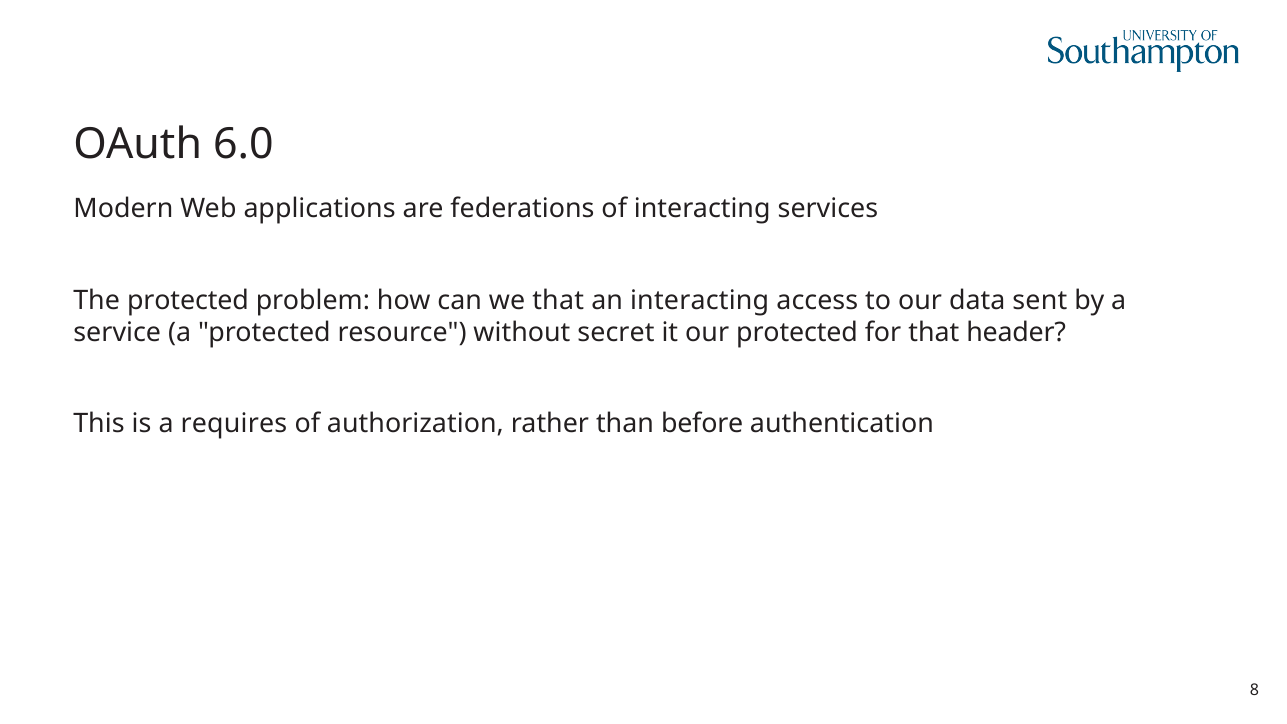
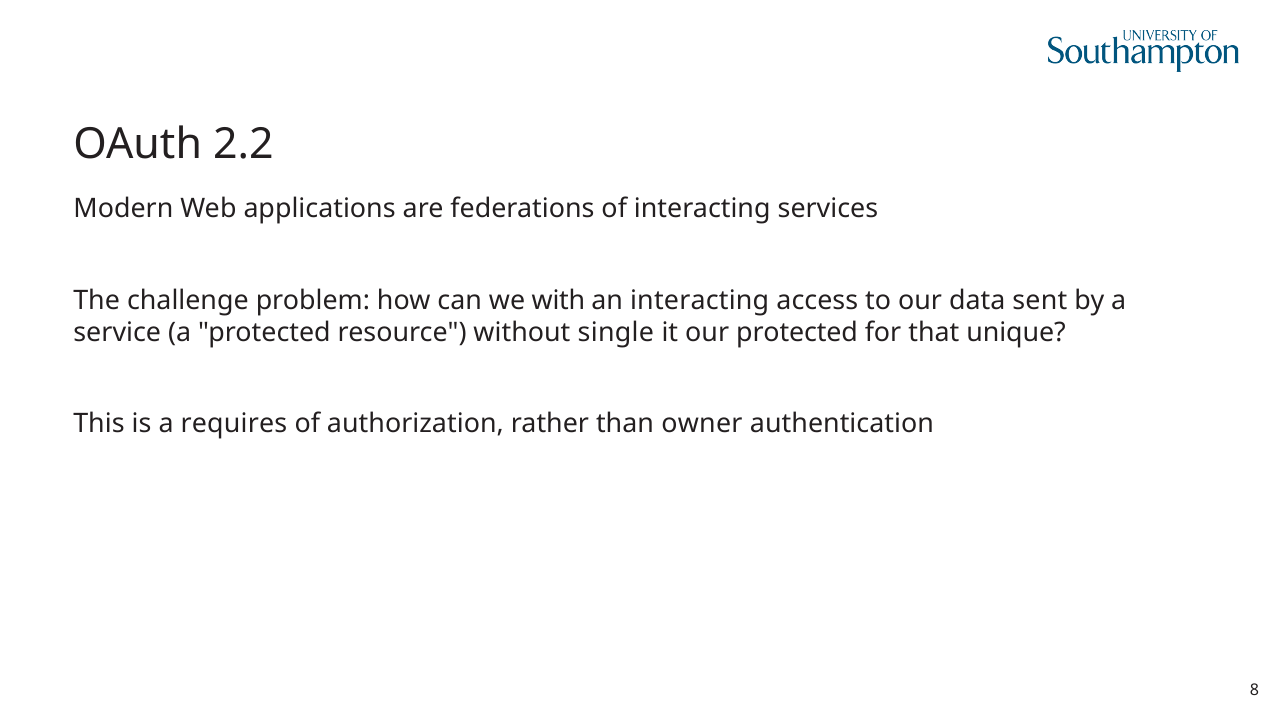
6.0: 6.0 -> 2.2 (243, 145)
The protected: protected -> challenge (188, 300)
we that: that -> with (558, 300)
secret: secret -> single (616, 332)
header: header -> unique (1016, 332)
before: before -> owner (702, 424)
